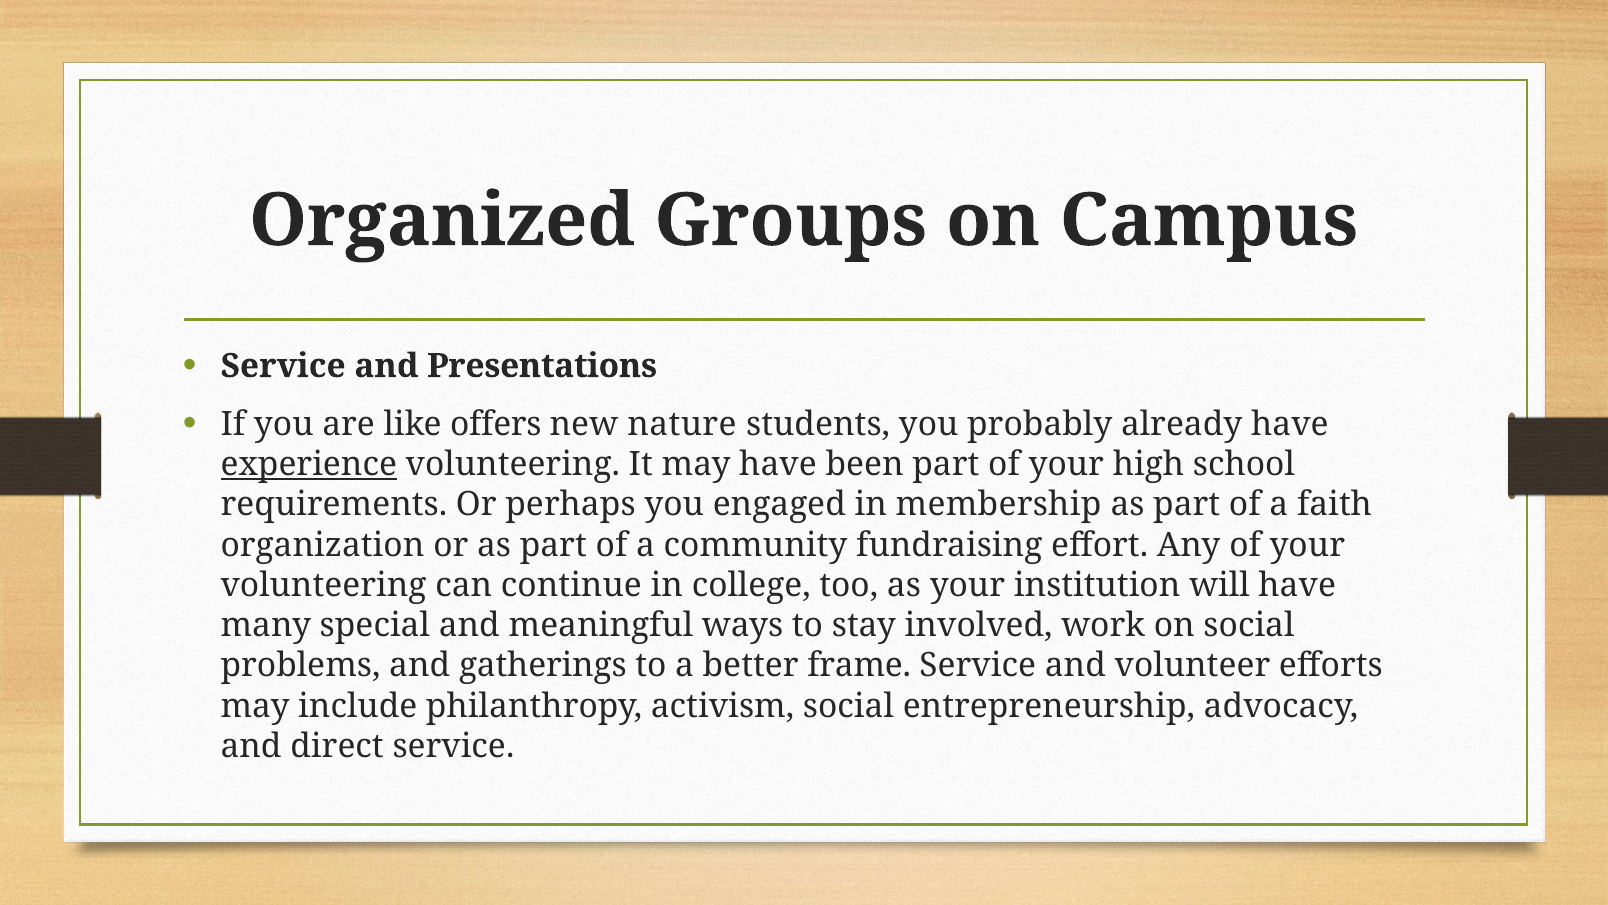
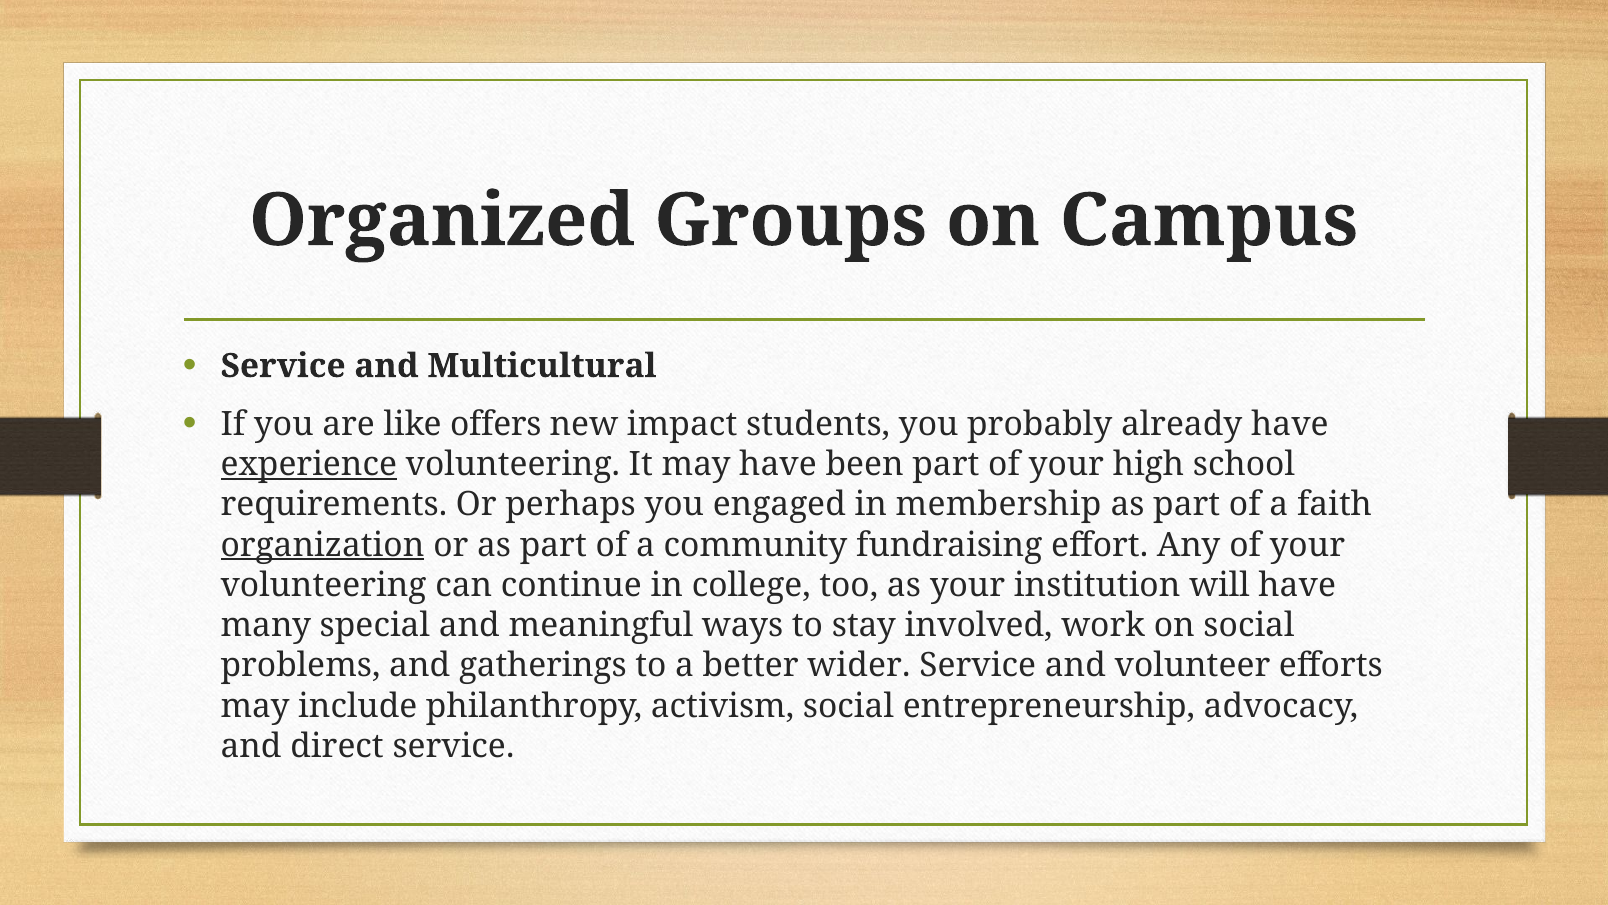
Presentations: Presentations -> Multicultural (542, 366)
nature: nature -> impact (682, 424)
organization underline: none -> present (322, 545)
frame: frame -> wider (859, 665)
